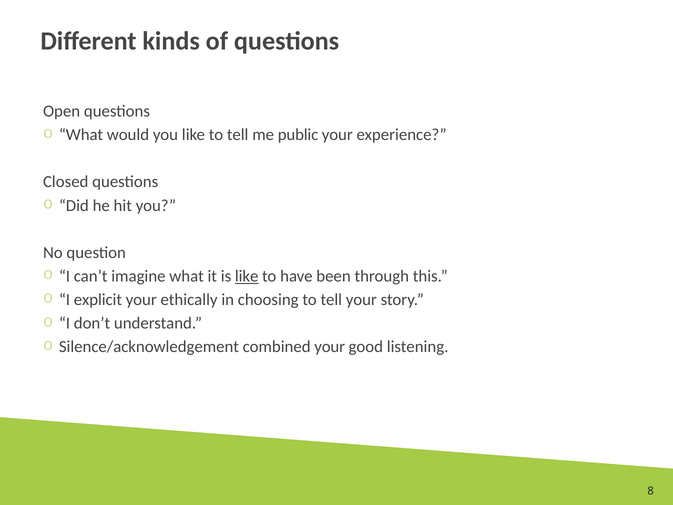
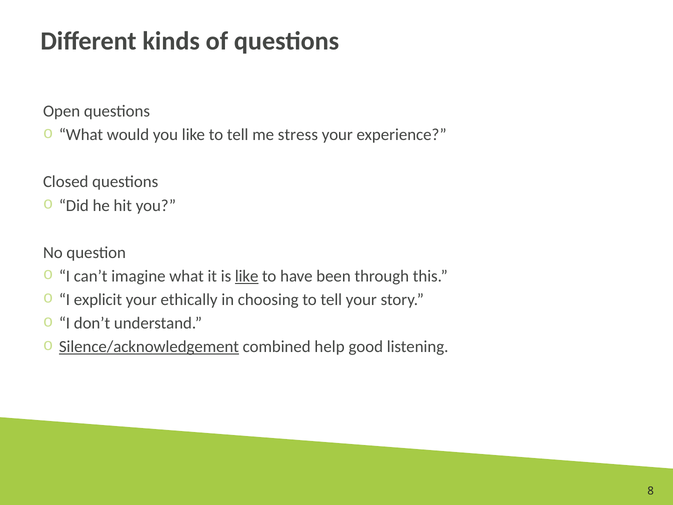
public: public -> stress (298, 135)
Silence/acknowledgement underline: none -> present (149, 347)
combined your: your -> help (330, 347)
